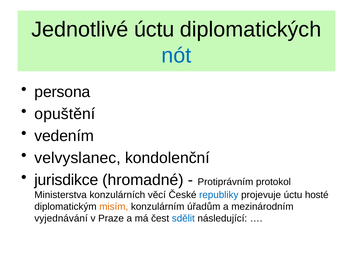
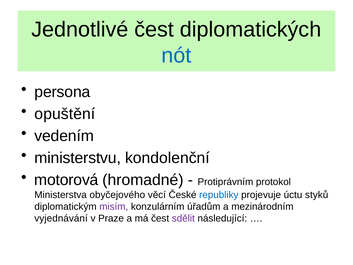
Jednotlivé úctu: úctu -> čest (154, 29)
velvyslanec: velvyslanec -> ministerstvu (78, 158)
jurisdikce: jurisdikce -> motorová (66, 180)
konzulárních: konzulárních -> obyčejového (117, 195)
hosté: hosté -> styků (317, 195)
misím colour: orange -> purple (114, 206)
sdělit colour: blue -> purple (183, 218)
